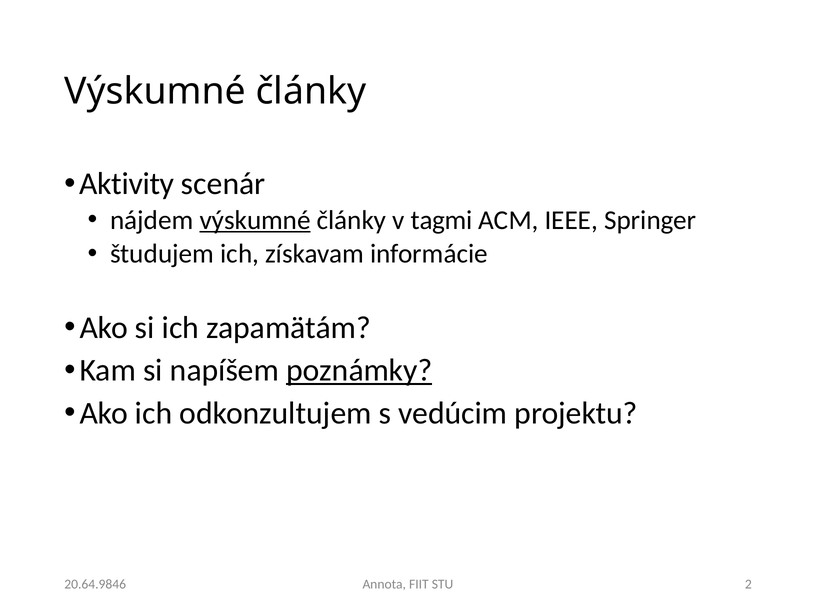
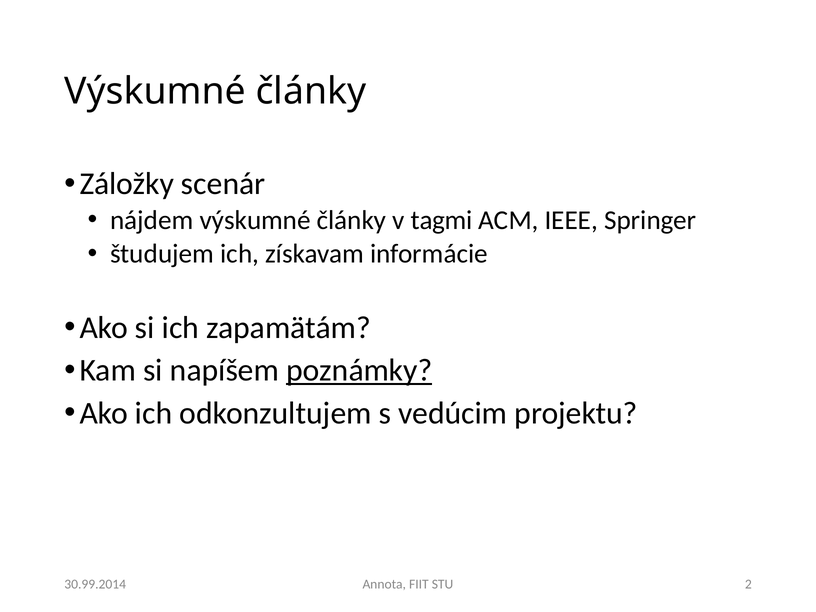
Aktivity: Aktivity -> Záložky (127, 184)
výskumné underline: present -> none (255, 220)
20.64.9846: 20.64.9846 -> 30.99.2014 (95, 584)
